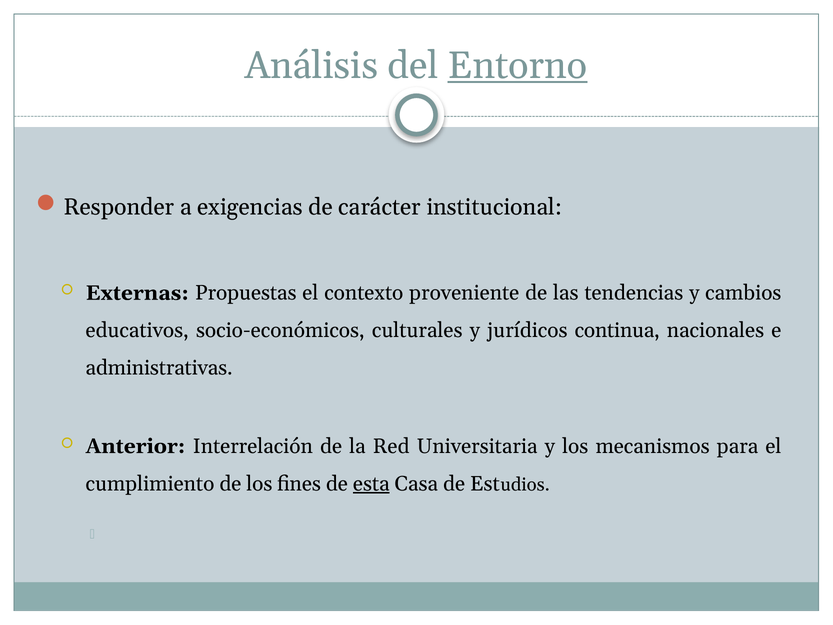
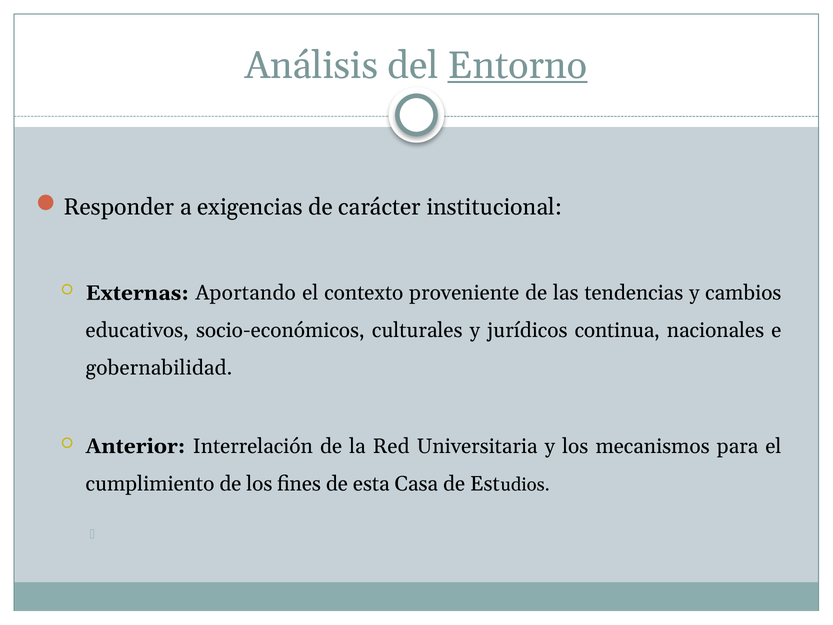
Propuestas: Propuestas -> Aportando (246, 293)
administrativas: administrativas -> gobernabilidad (159, 368)
esta underline: present -> none (371, 483)
